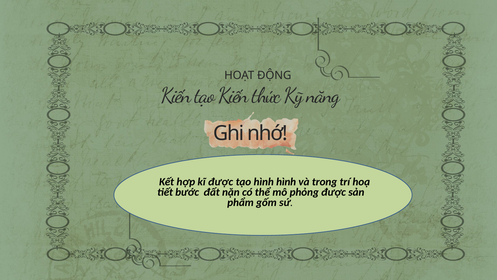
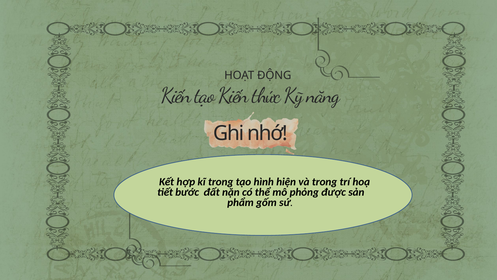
kĩ được: được -> trong (221, 181)
hình hình: hình -> hiện (286, 181)
